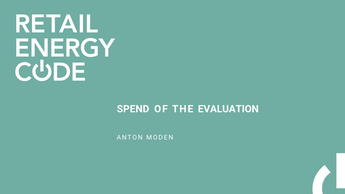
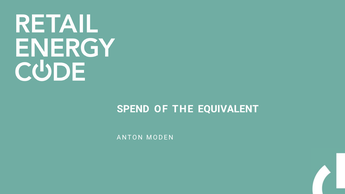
EVALUATION: EVALUATION -> EQUIVALENT (228, 109)
